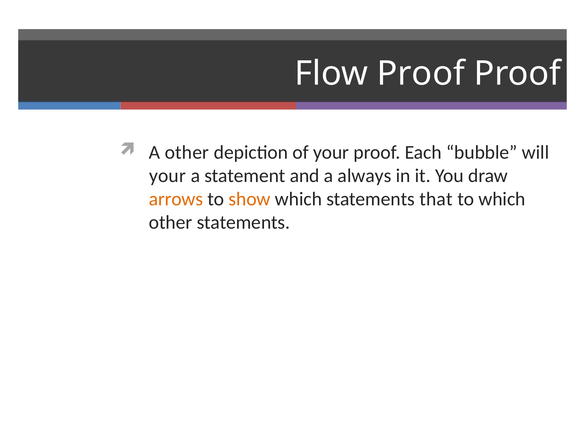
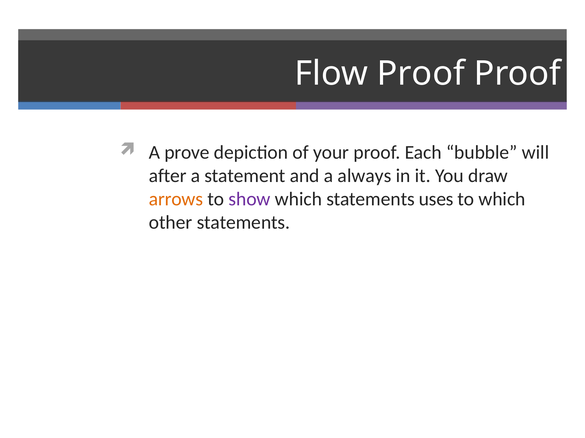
A other: other -> prove (187, 153)
your: your -> after (168, 176)
show colour: orange -> purple (250, 199)
that: that -> uses (436, 199)
